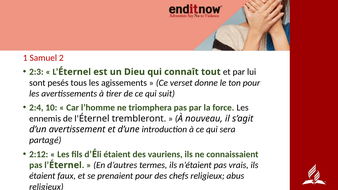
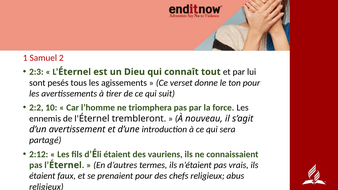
2:4: 2:4 -> 2:2 (36, 108)
